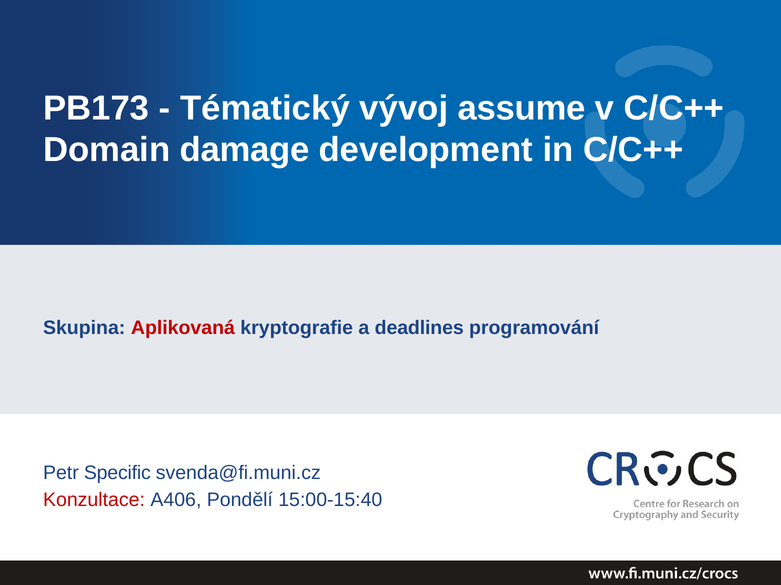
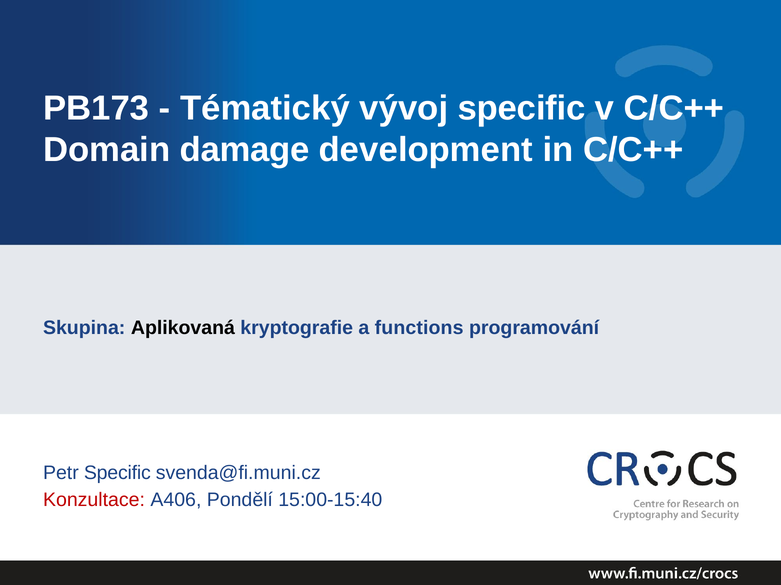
vývoj assume: assume -> specific (522, 108)
Aplikovaná colour: red -> black (183, 328)
deadlines: deadlines -> functions (419, 328)
